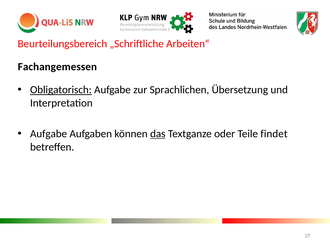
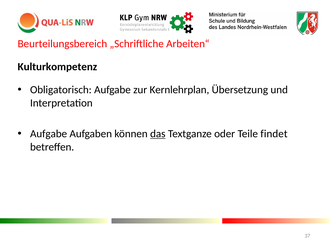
Fachangemessen: Fachangemessen -> Kulturkompetenz (57, 67)
Obligatorisch underline: present -> none (61, 90)
Sprachlichen: Sprachlichen -> Kernlehrplan (179, 90)
